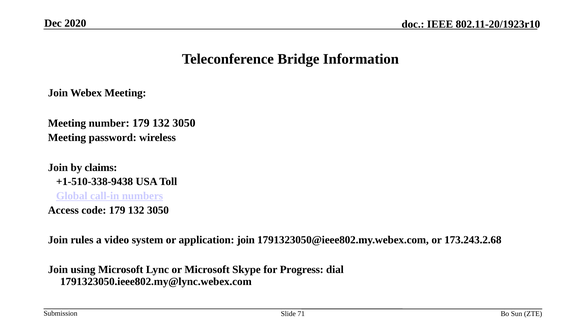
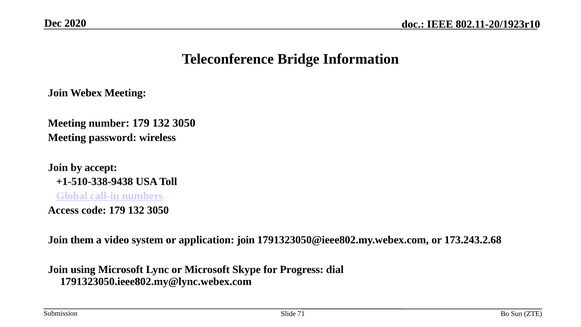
claims: claims -> accept (101, 167)
rules: rules -> them (82, 240)
